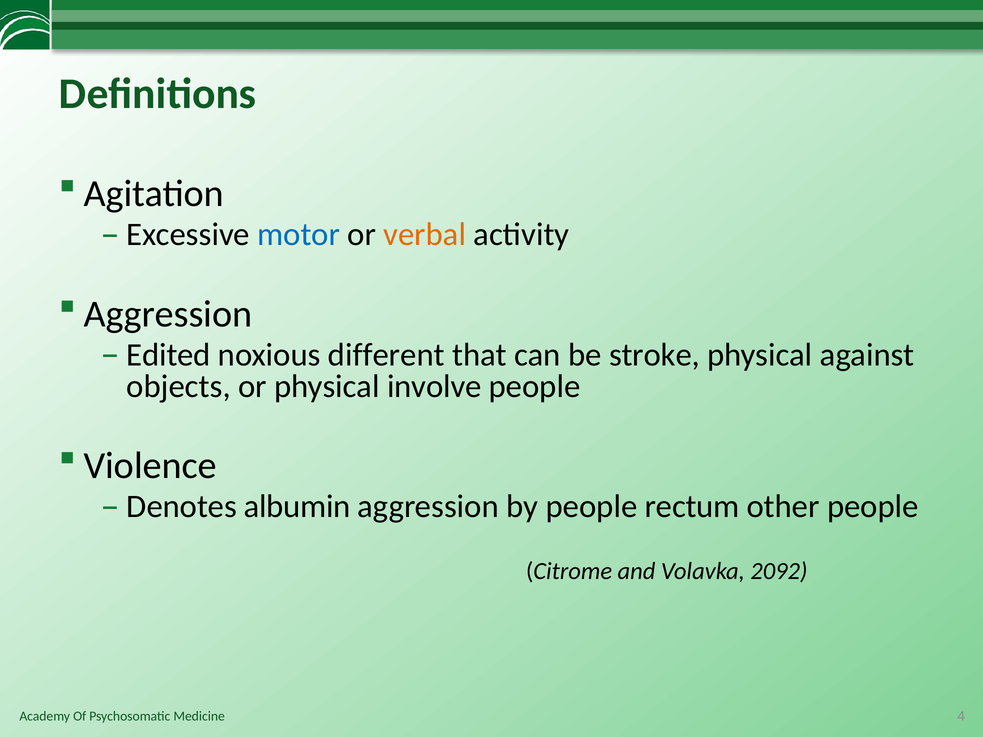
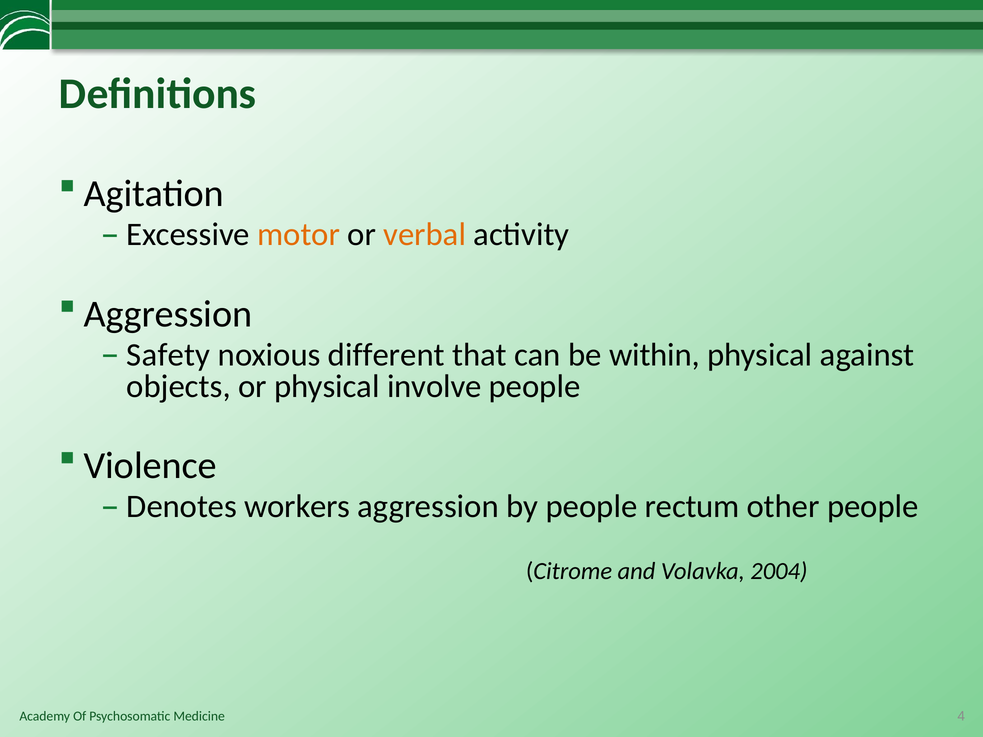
motor colour: blue -> orange (299, 235)
Edited: Edited -> Safety (168, 355)
stroke: stroke -> within (654, 355)
albumin: albumin -> workers (297, 507)
2092: 2092 -> 2004 (779, 571)
